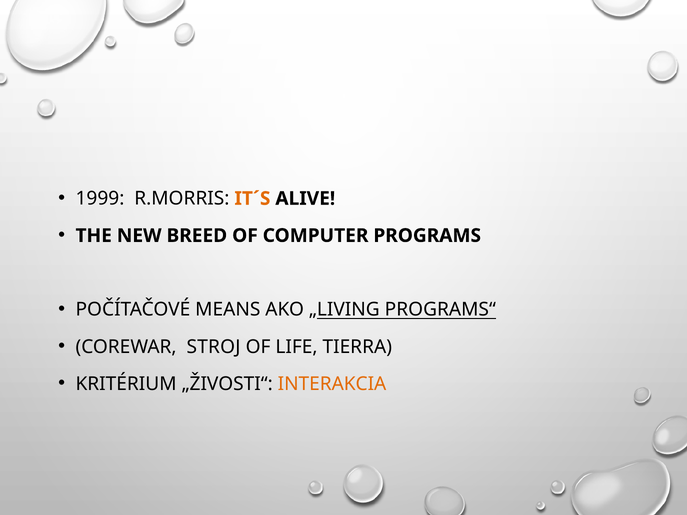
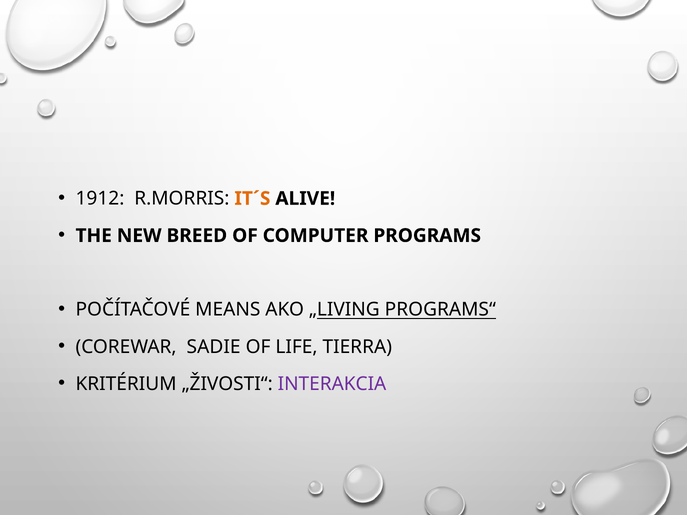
1999: 1999 -> 1912 (100, 199)
STROJ: STROJ -> SADIE (214, 347)
INTERAKCIA colour: orange -> purple (332, 384)
